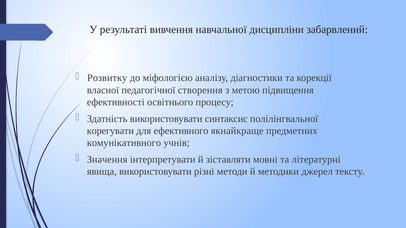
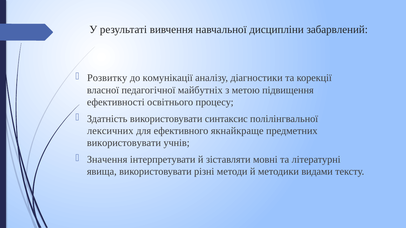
міфологією: міфологією -> комунікації (168, 78)
створення: створення -> майбутнiх (200, 90)
корегувати: корегувати -> лексичних (110, 131)
комунікативного: комунікативного -> використовувати (124, 143)
джерел: джерел -> видами (317, 172)
